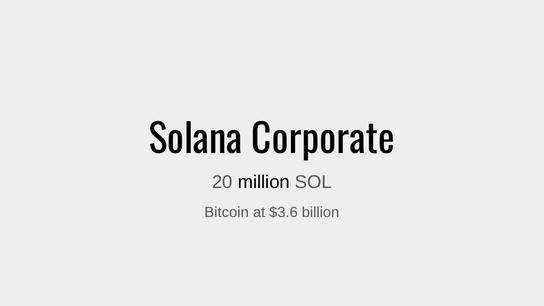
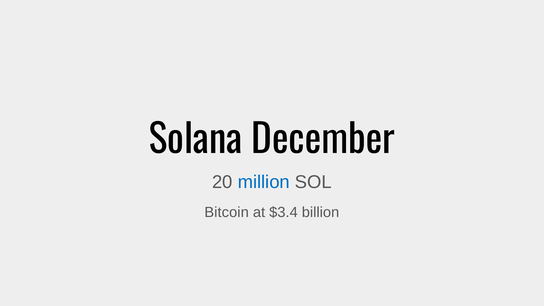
Corporate: Corporate -> December (323, 140)
million colour: black -> blue (264, 182)
$3.6: $3.6 -> $3.4 (283, 212)
